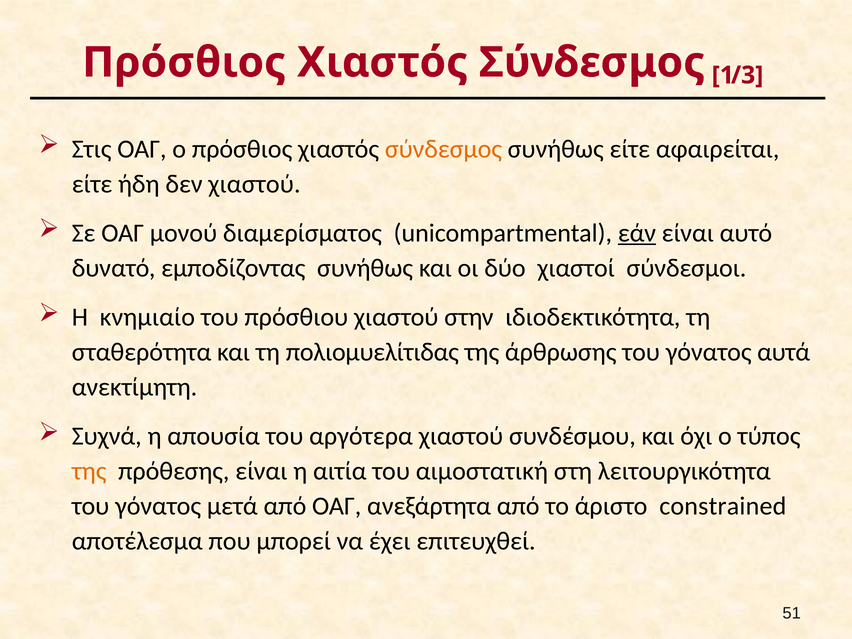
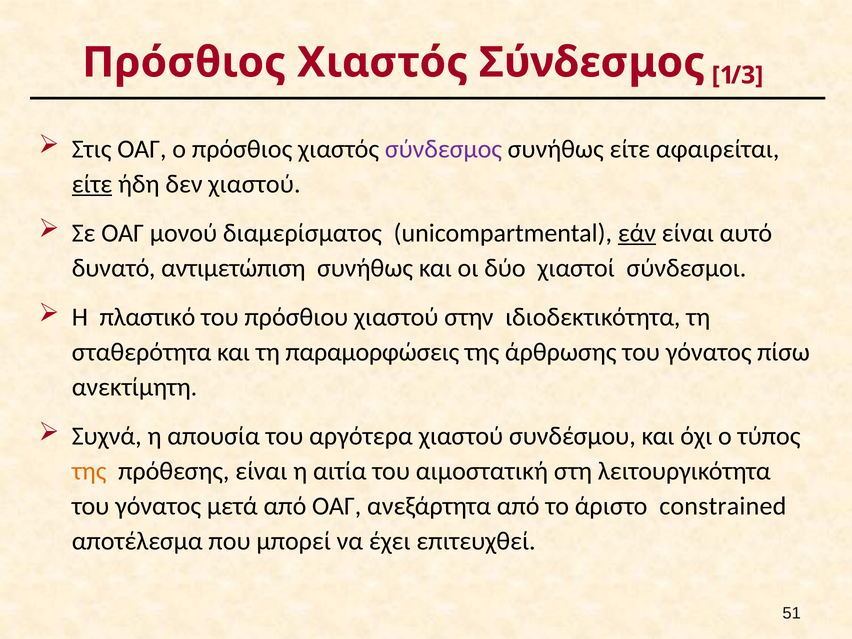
σύνδεσμος colour: orange -> purple (443, 149)
είτε underline: none -> present (92, 184)
εμποδίζοντας: εμποδίζοντας -> αντιμετώπιση (233, 268)
κνημιαίο: κνημιαίο -> πλαστικό (148, 317)
πολιομυελίτιδας: πολιομυελίτιδας -> παραμορφώσεις (372, 352)
αυτά: αυτά -> πίσω (784, 352)
